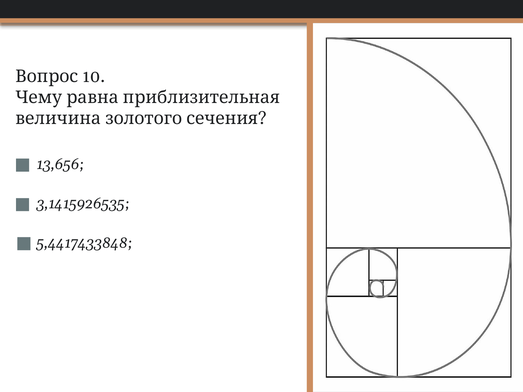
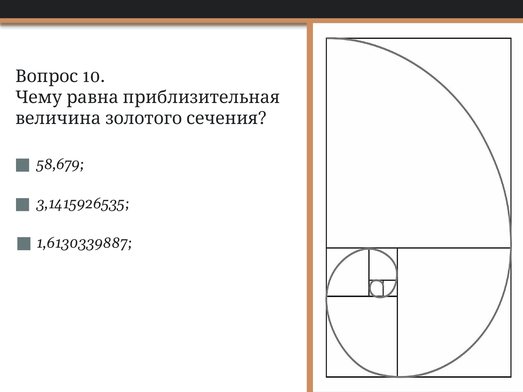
13,656: 13,656 -> 58,679 (61, 165)
5,4417433848: 5,4417433848 -> 1,6130339887 (85, 243)
